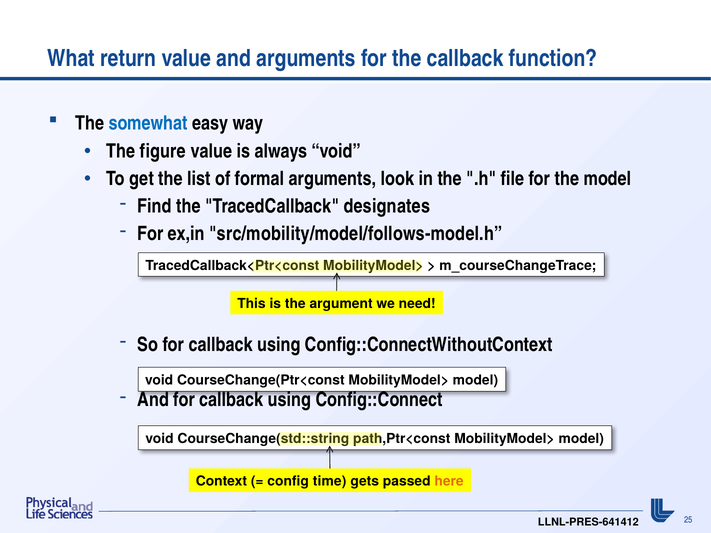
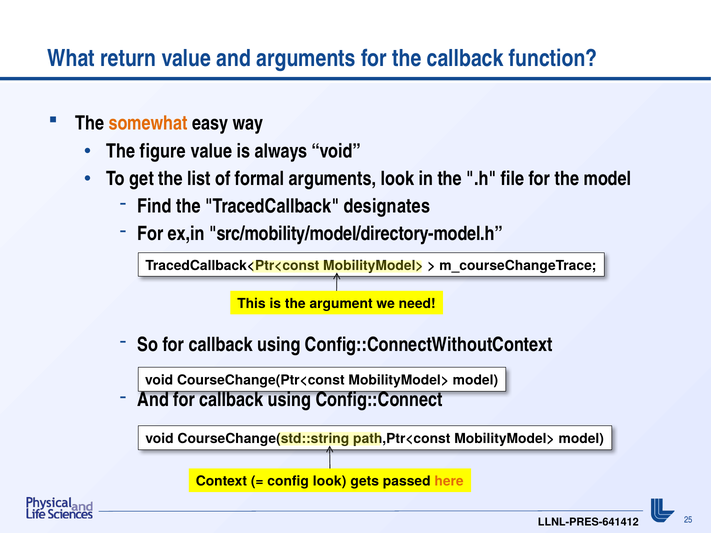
somewhat colour: blue -> orange (148, 123)
src/mobility/model/follows-model.h: src/mobility/model/follows-model.h -> src/mobility/model/directory-model.h (356, 234)
config time: time -> look (330, 481)
